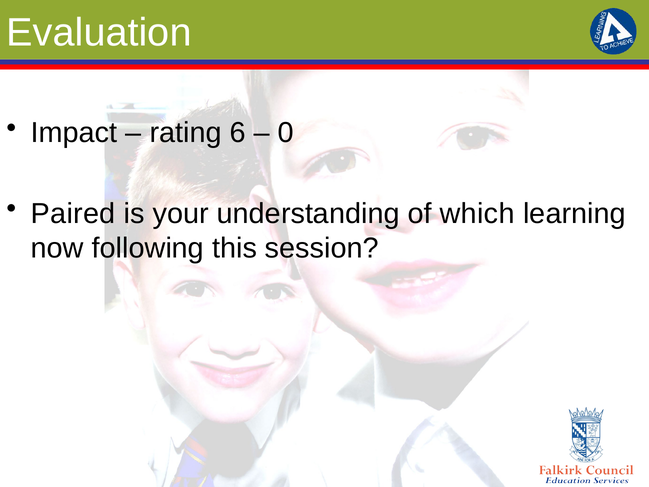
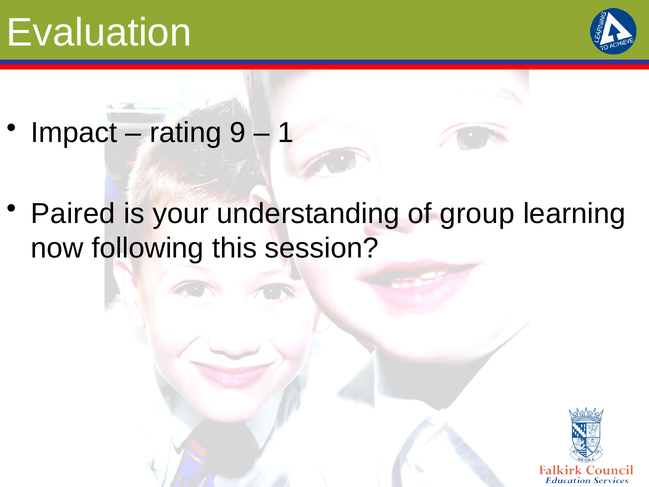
6: 6 -> 9 (238, 133)
0: 0 -> 1 (286, 133)
which: which -> group (477, 213)
